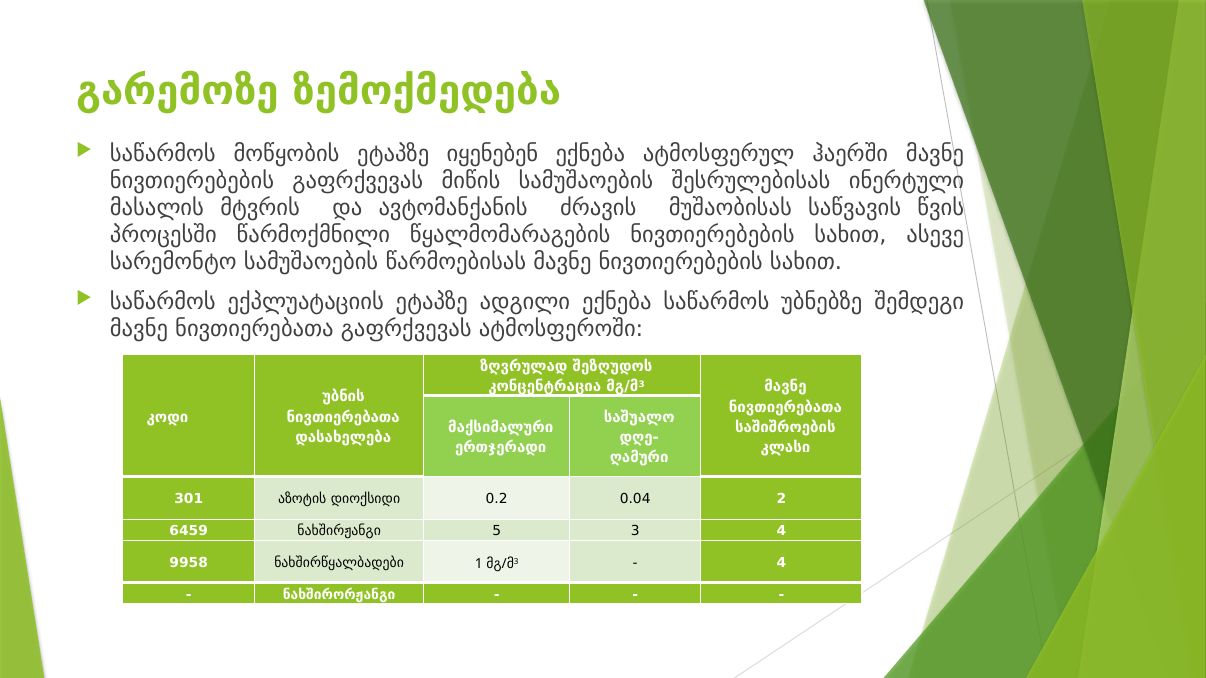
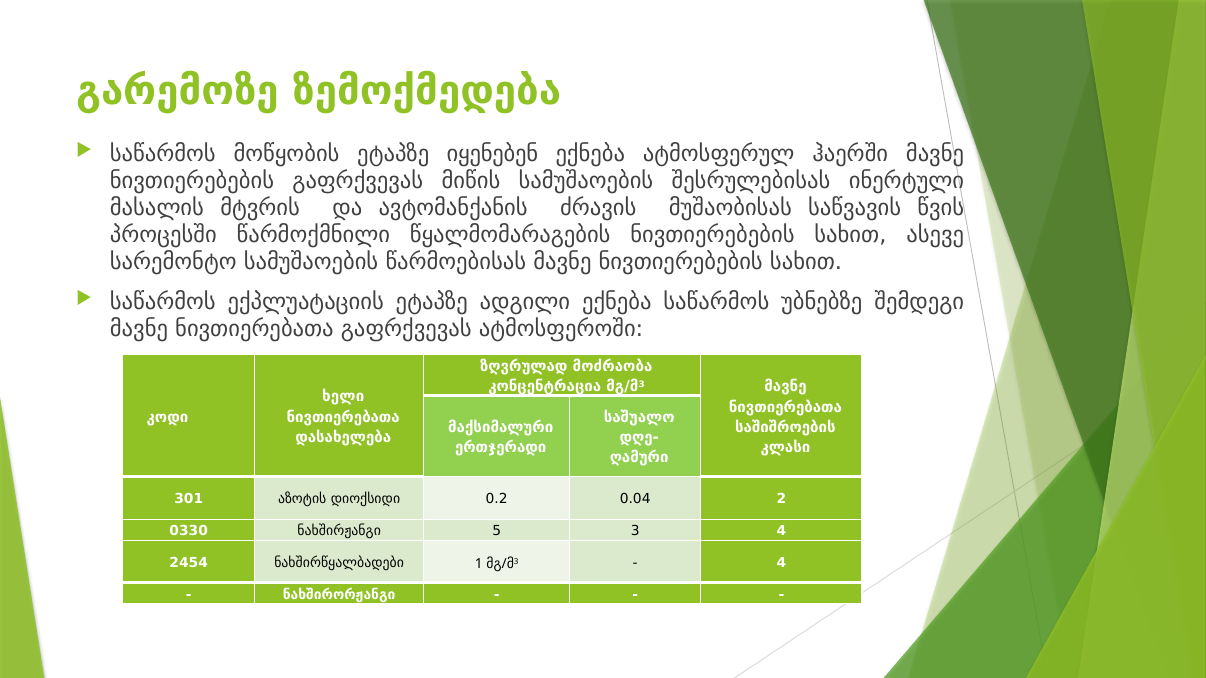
შეზღუდოს: შეზღუდოს -> მოძრაობა (613, 367)
უბნის: უბნის -> ხელი (343, 397)
6459: 6459 -> 0330 (189, 531)
9958: 9958 -> 2454 (189, 563)
